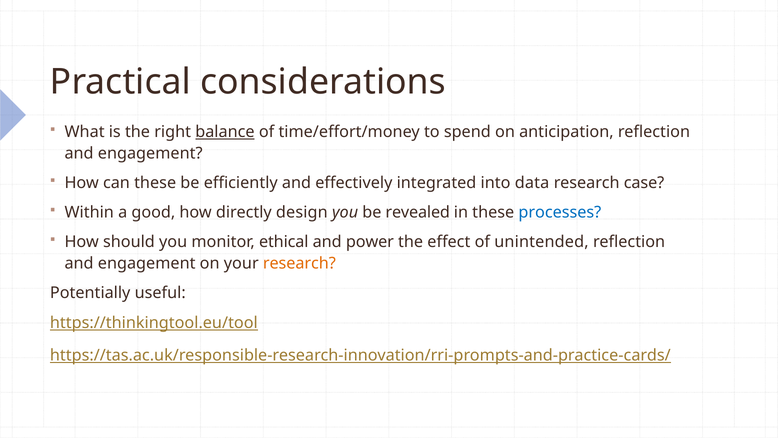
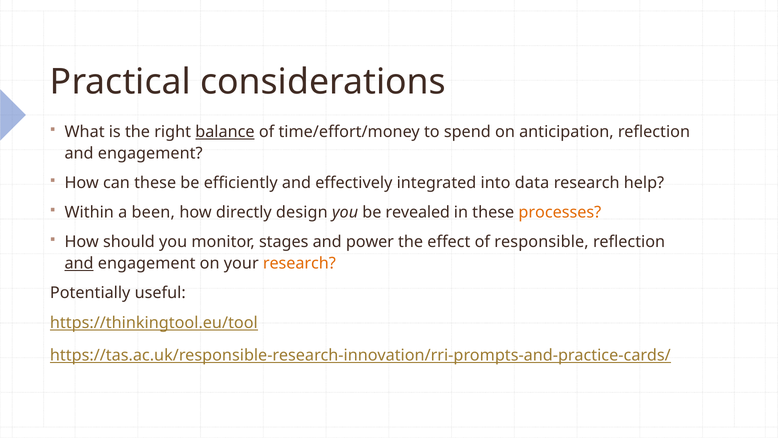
case: case -> help (644, 183)
good: good -> been (153, 212)
processes colour: blue -> orange (560, 212)
ethical: ethical -> stages (284, 242)
unintended: unintended -> responsible (541, 242)
and underline: none -> present (79, 263)
